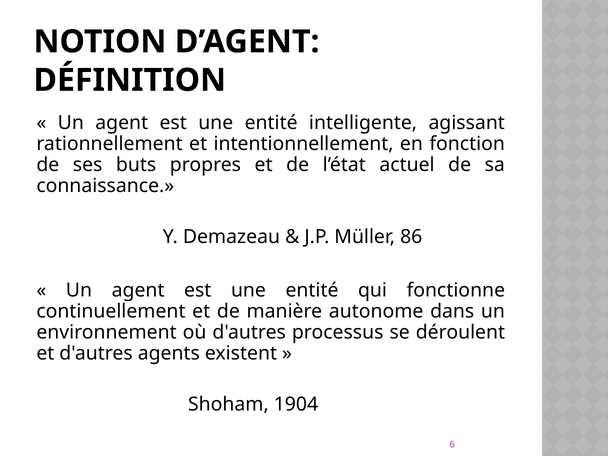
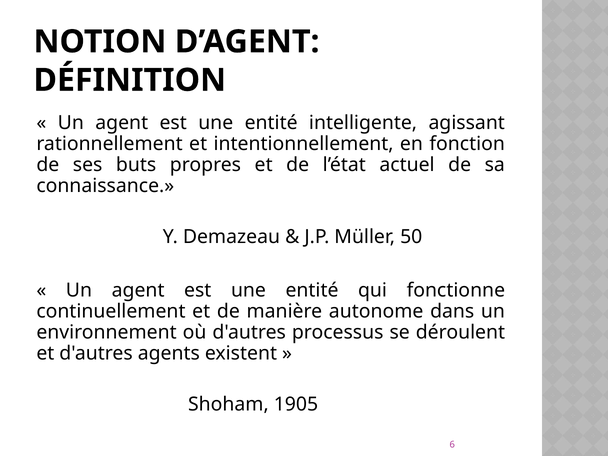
86: 86 -> 50 (411, 237)
1904: 1904 -> 1905 (296, 404)
